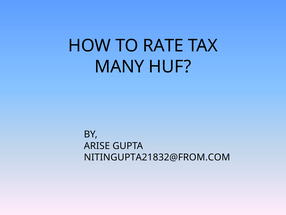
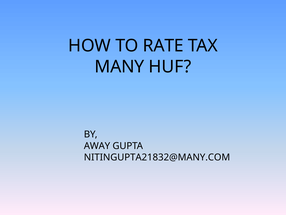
ARISE: ARISE -> AWAY (97, 146)
NITINGUPTA21832@FROM.COM: NITINGUPTA21832@FROM.COM -> NITINGUPTA21832@MANY.COM (157, 157)
